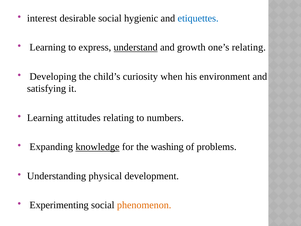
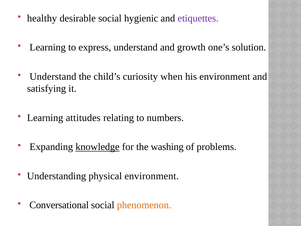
interest: interest -> healthy (42, 18)
etiquettes colour: blue -> purple (198, 18)
understand underline: present -> none (136, 47)
one’s relating: relating -> solution (249, 47)
Developing: Developing -> Understand (53, 76)
physical development: development -> environment (152, 176)
Experimenting: Experimenting -> Conversational (59, 205)
